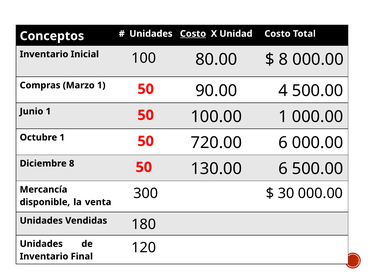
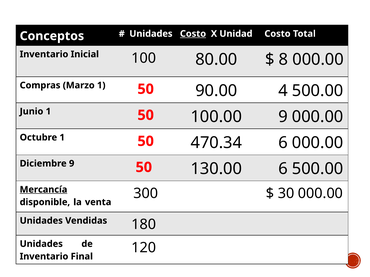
100.00 1: 1 -> 9 (283, 117)
720.00: 720.00 -> 470.34 (216, 143)
Diciembre 8: 8 -> 9 (72, 164)
Mercancía underline: none -> present (44, 190)
